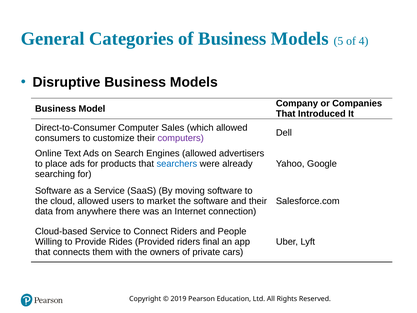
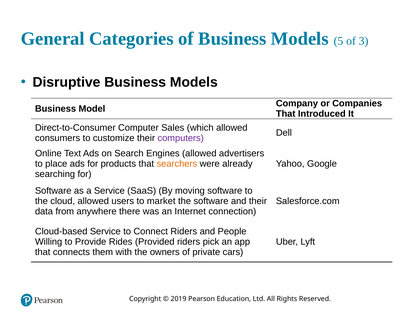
4: 4 -> 3 (364, 41)
searchers colour: blue -> orange (177, 164)
final: final -> pick (211, 242)
